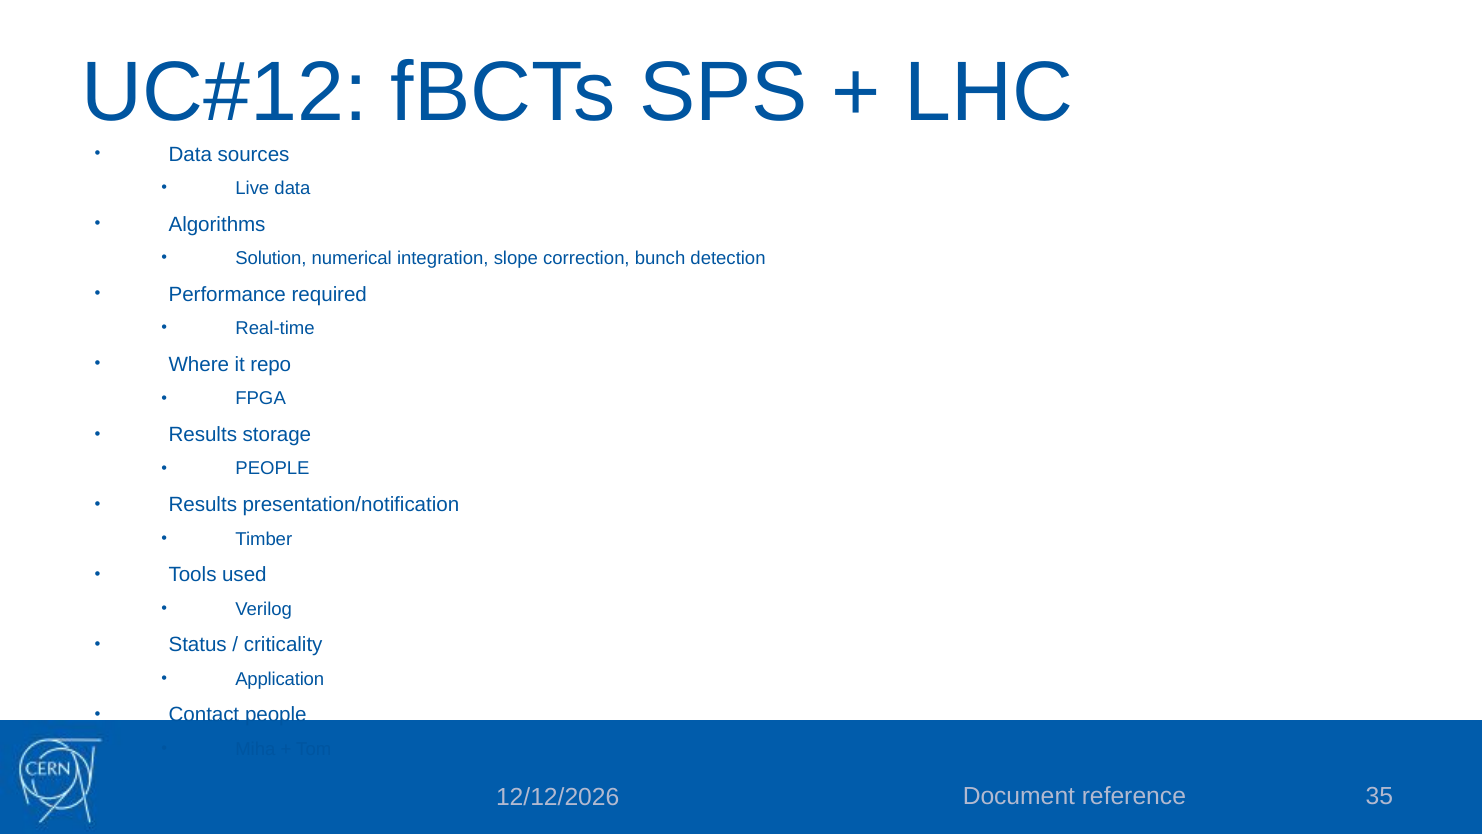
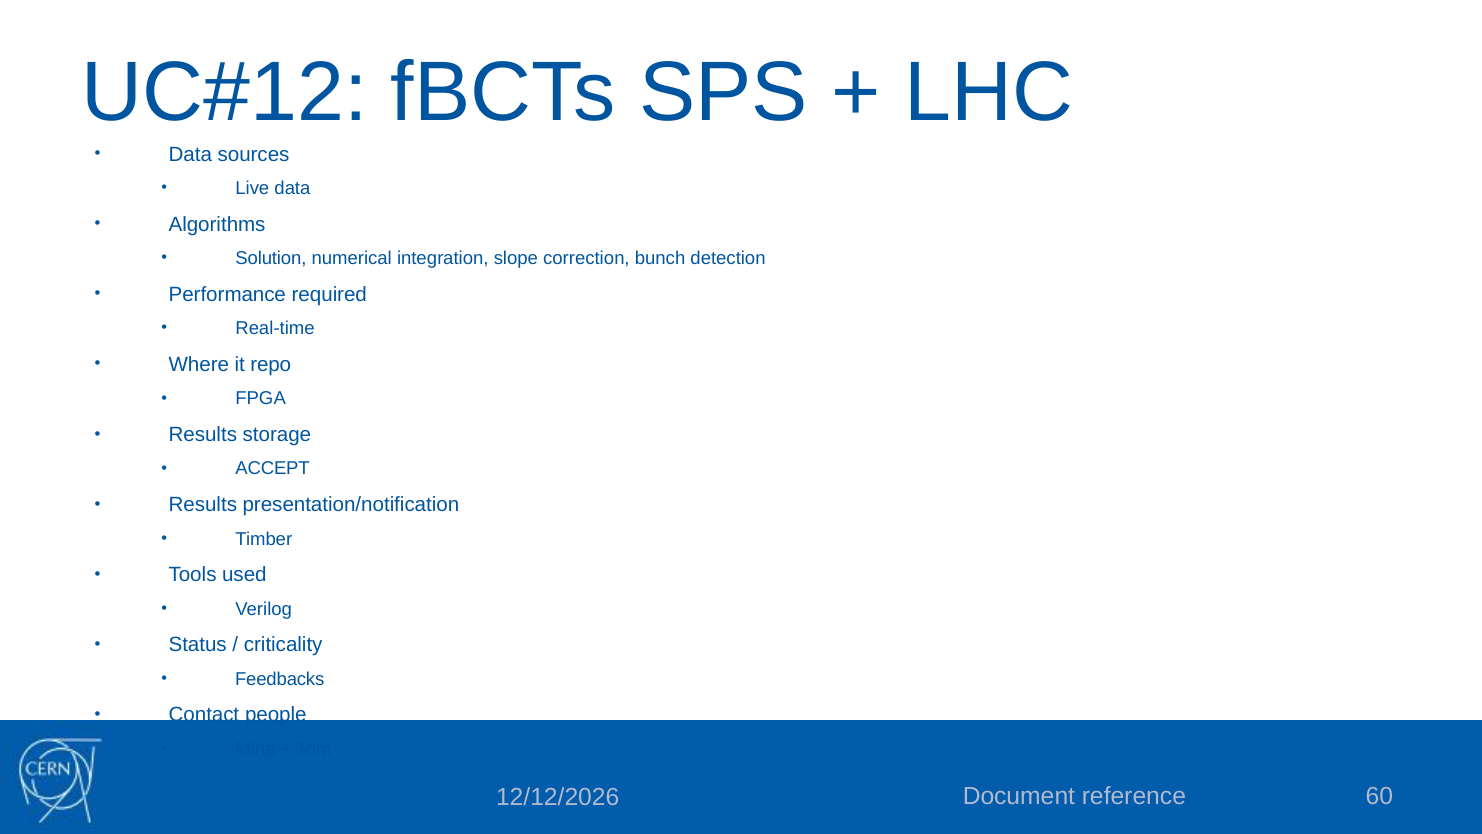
PEOPLE: PEOPLE -> ACCEPT (273, 469)
Application: Application -> Feedbacks (280, 679)
35: 35 -> 60 (1379, 797)
